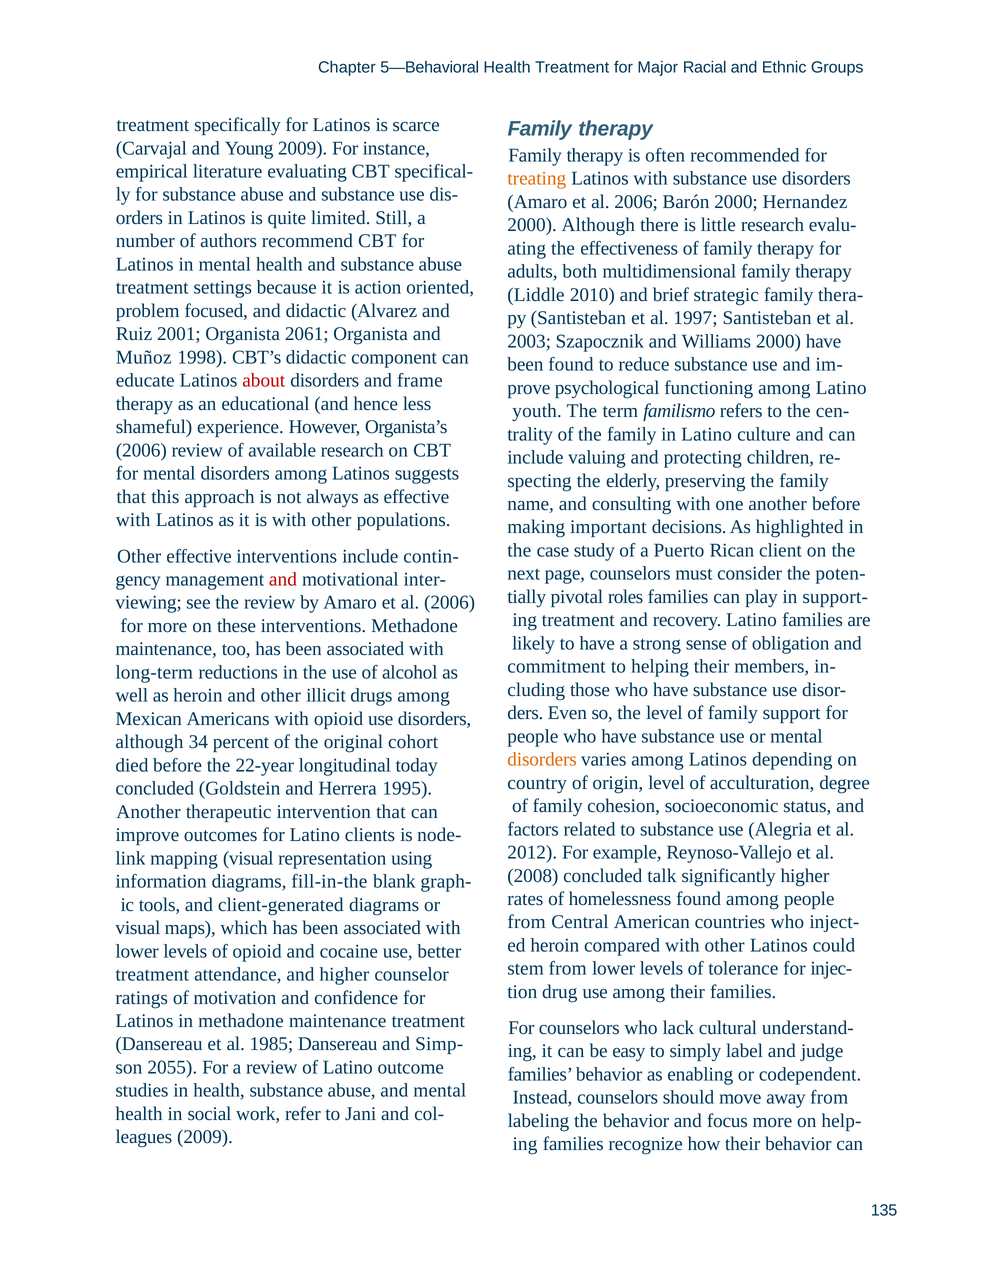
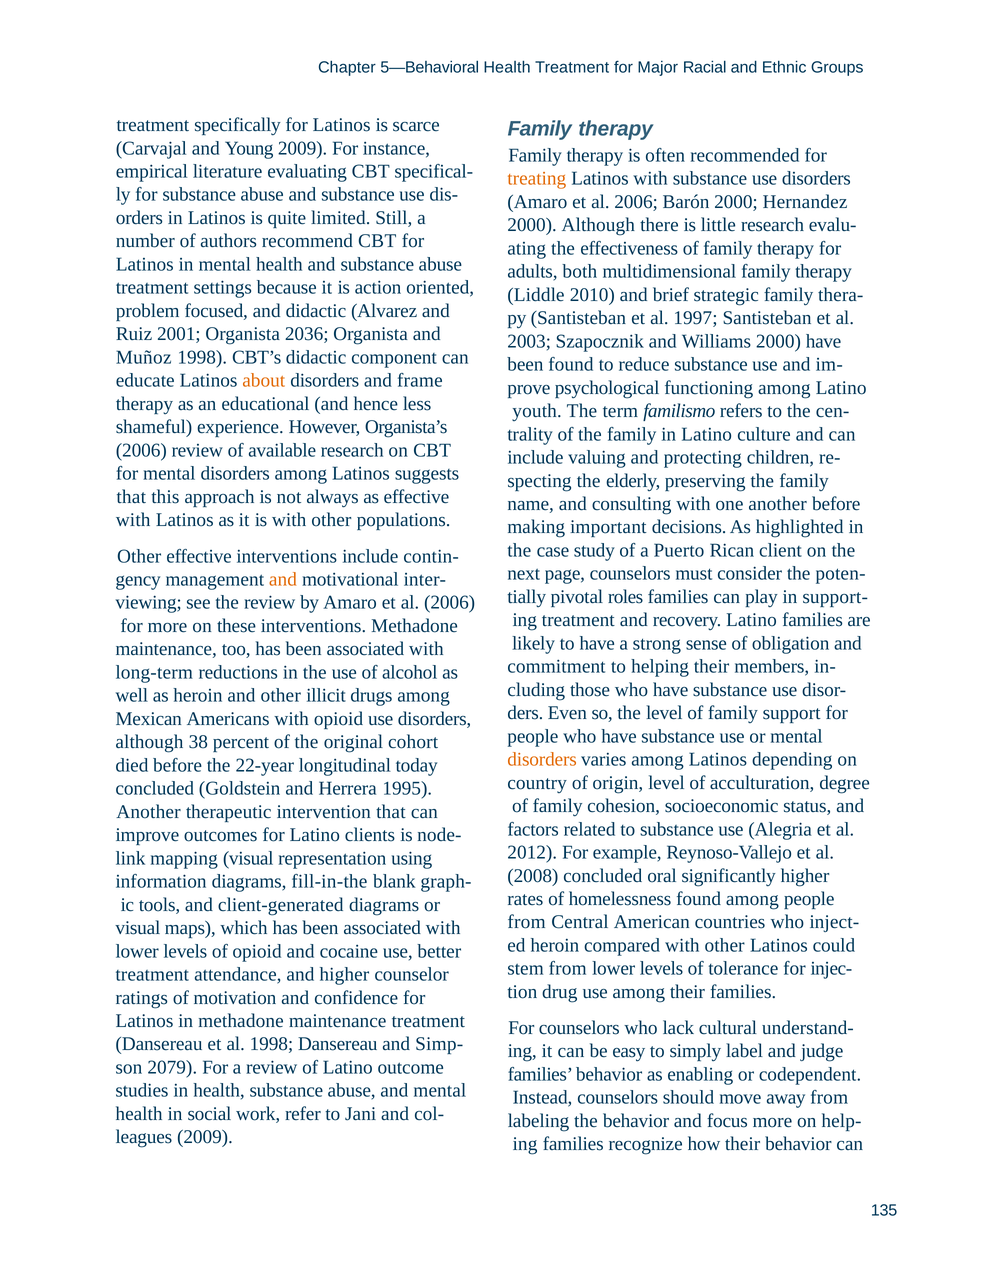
2061: 2061 -> 2036 (307, 334)
about colour: red -> orange (264, 380)
and colour: red -> orange (283, 579)
34: 34 -> 38 (198, 742)
talk: talk -> oral (662, 875)
al 1985: 1985 -> 1998 (271, 1044)
2055: 2055 -> 2079 (172, 1067)
